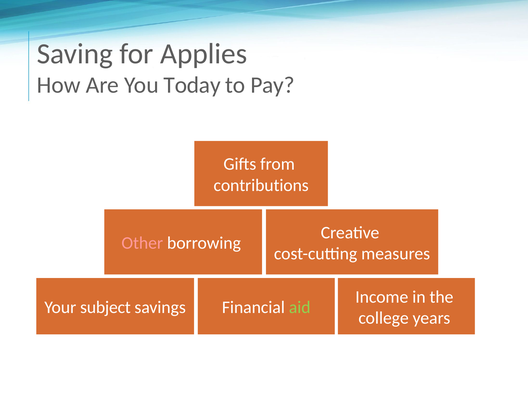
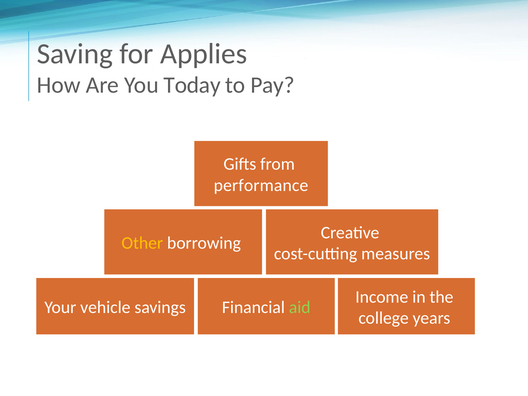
contributions: contributions -> performance (261, 185)
Other colour: pink -> yellow (142, 243)
subject: subject -> vehicle (105, 307)
